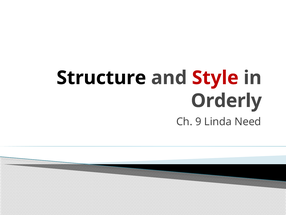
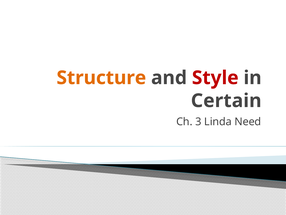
Structure colour: black -> orange (101, 78)
Orderly: Orderly -> Certain (226, 101)
9: 9 -> 3 (198, 122)
